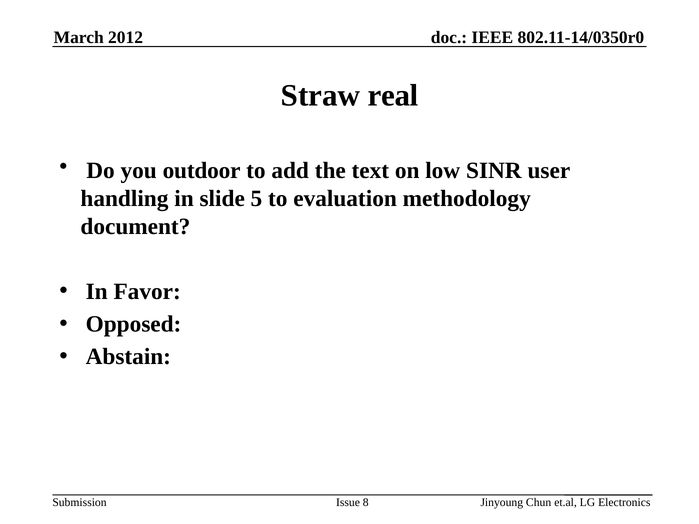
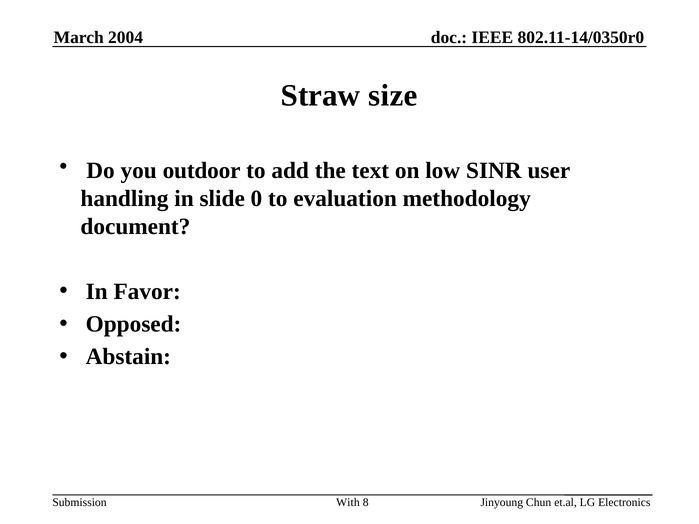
2012: 2012 -> 2004 (126, 37)
real: real -> size (393, 95)
5: 5 -> 0 (256, 199)
Issue: Issue -> With (348, 503)
